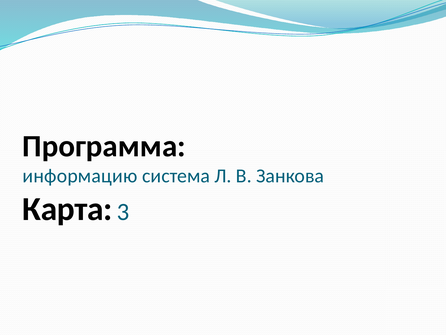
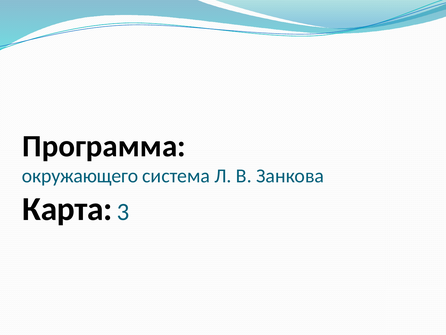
информацию: информацию -> окружающего (80, 176)
